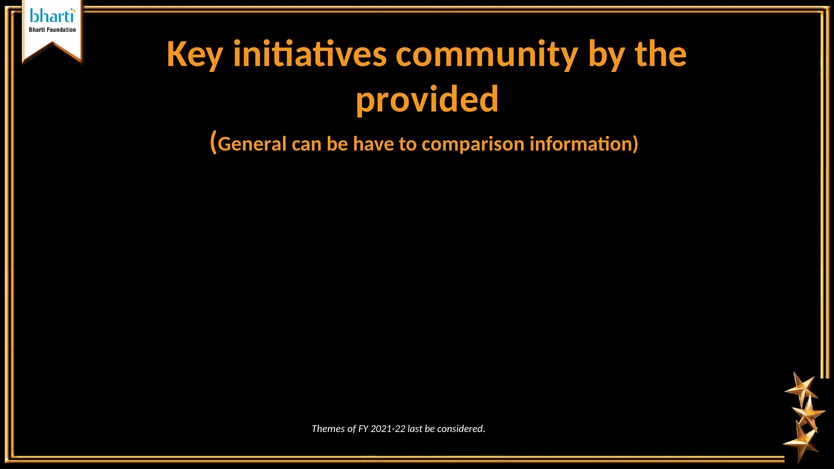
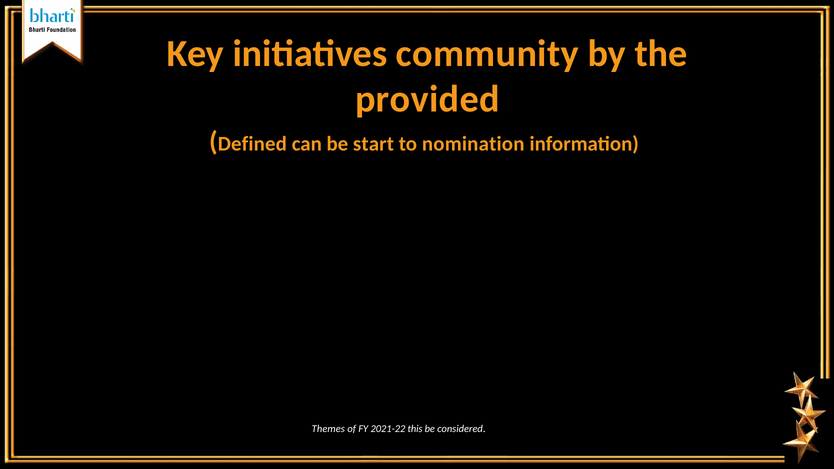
General: General -> Defined (252, 144)
have: have -> start (373, 144)
comparison: comparison -> nomination (473, 144)
last: last -> this (415, 429)
